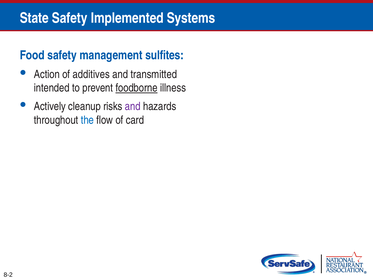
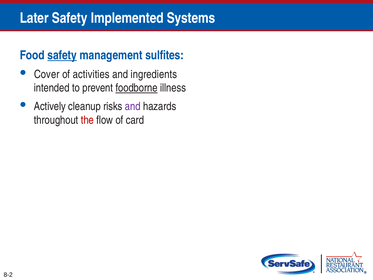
State: State -> Later (34, 18)
safety underline: none -> present (62, 55)
Action: Action -> Cover (47, 74)
additives: additives -> activities (91, 74)
transmitted: transmitted -> ingredients (154, 74)
the colour: blue -> red (87, 120)
